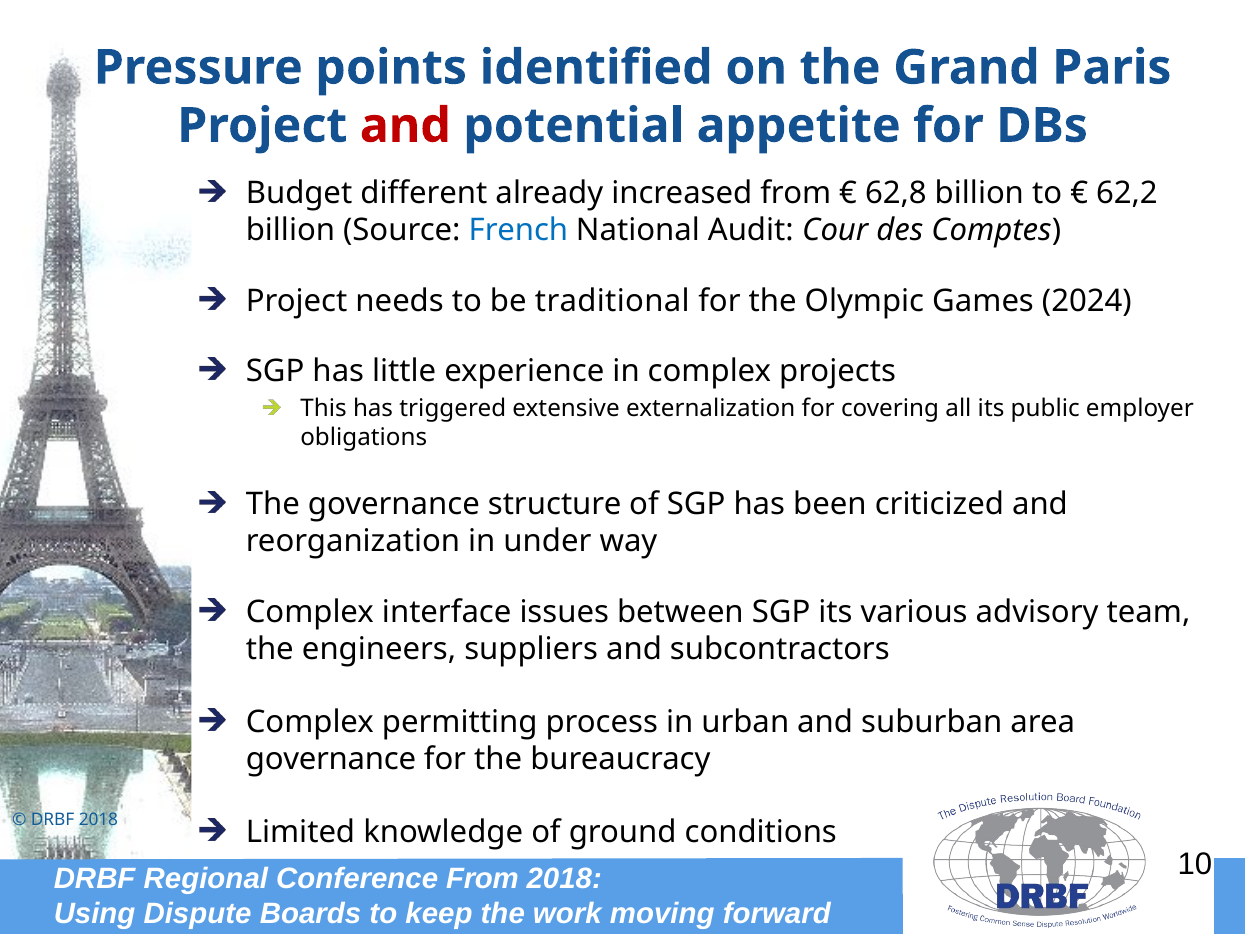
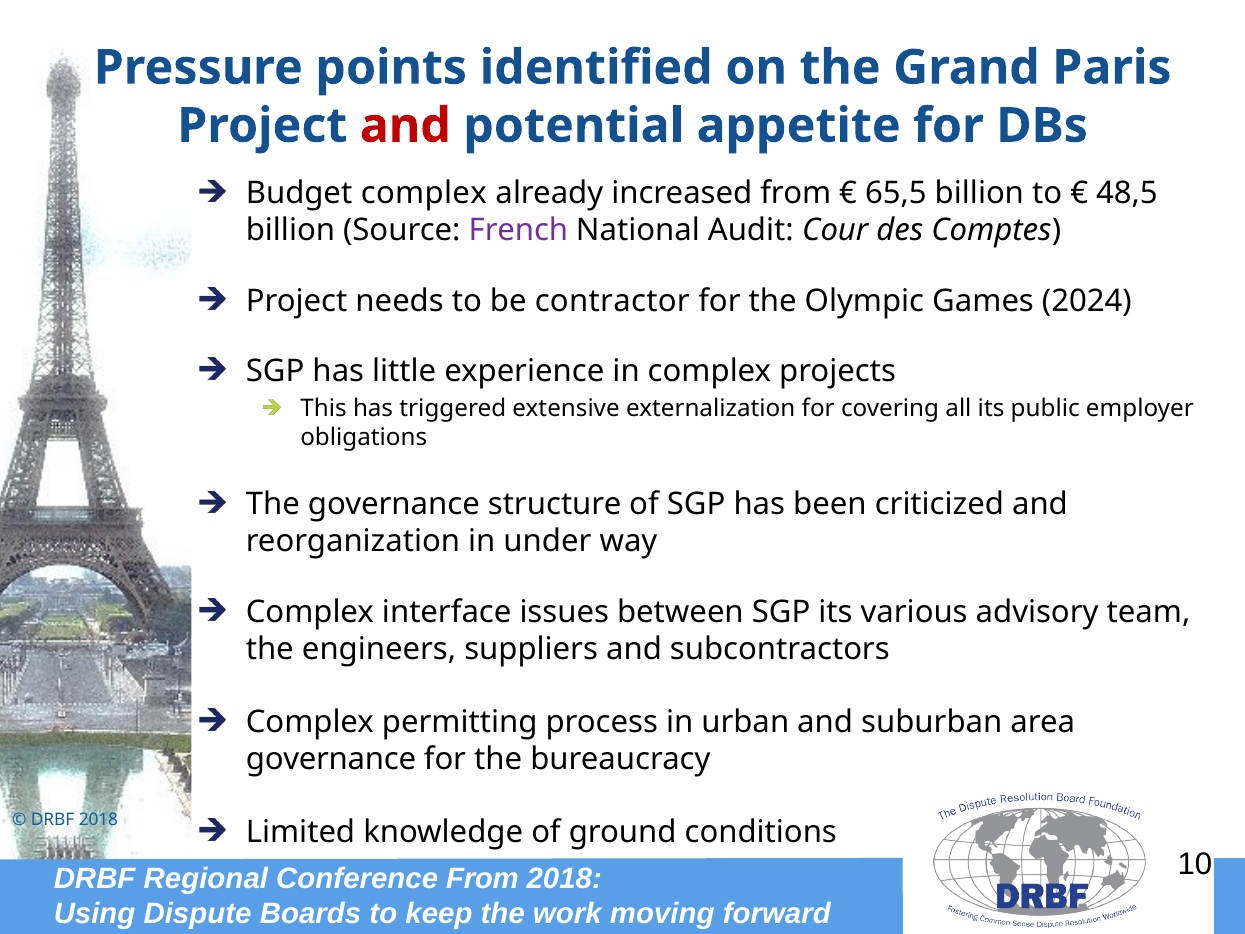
Budget different: different -> complex (424, 193)
62,8: 62,8 -> 65,5 (896, 193)
62,2: 62,2 -> 48,5 (1127, 193)
French colour: blue -> purple (518, 230)
traditional: traditional -> contractor (612, 301)
